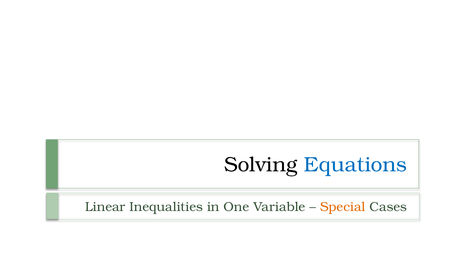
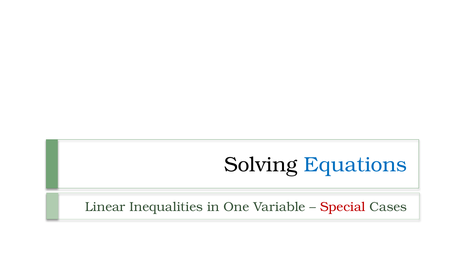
Special colour: orange -> red (343, 207)
